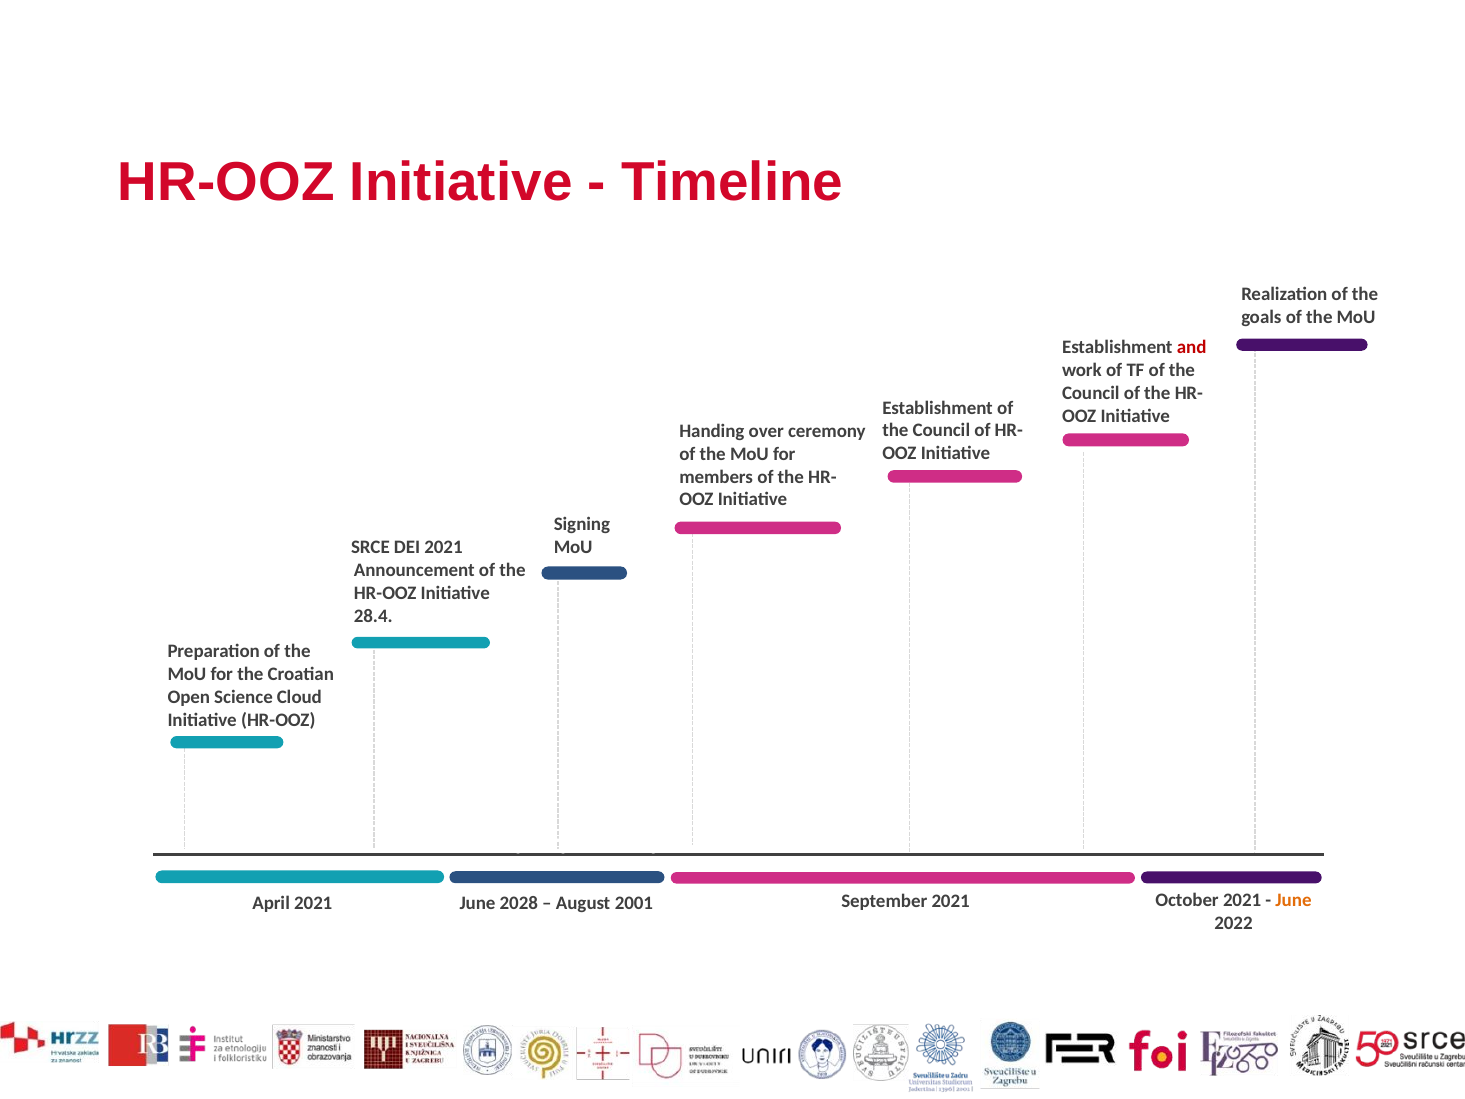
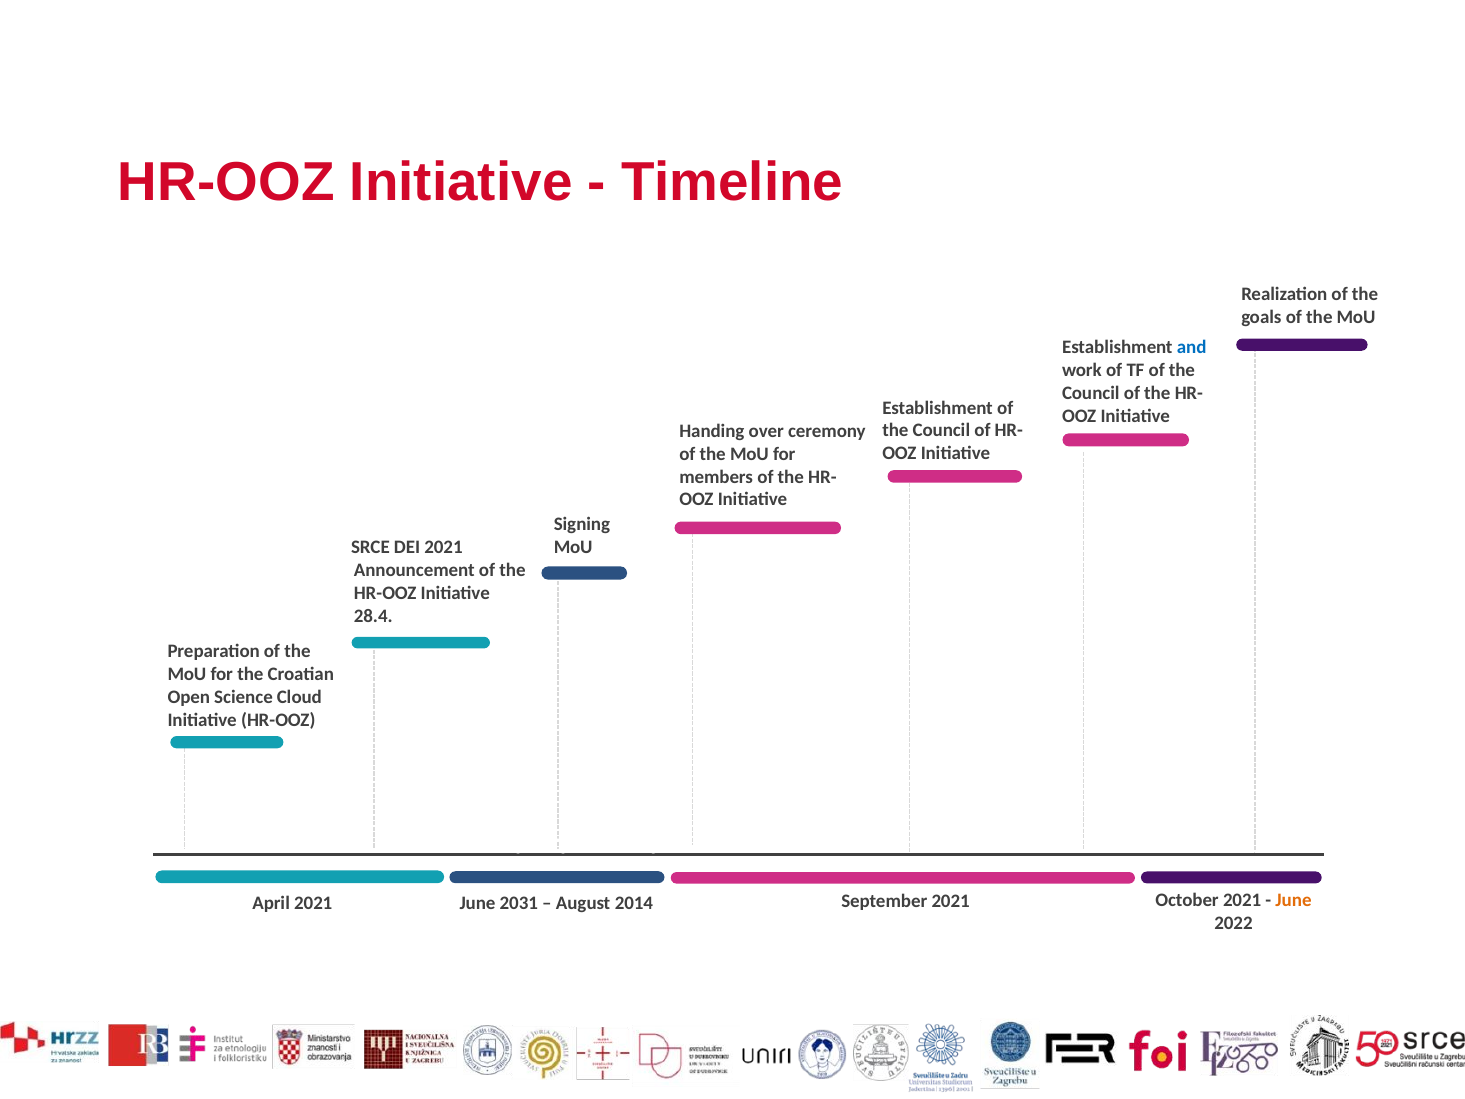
and colour: red -> blue (1192, 348)
2028: 2028 -> 2031 (519, 903)
2001: 2001 -> 2014 (634, 903)
